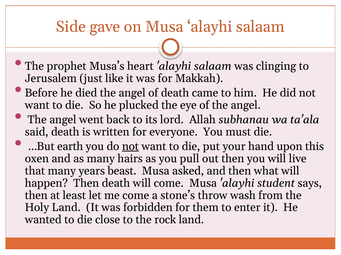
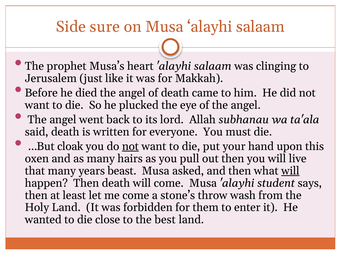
gave: gave -> sure (105, 27)
earth: earth -> cloak (70, 147)
will underline: none -> present (290, 171)
rock: rock -> best (165, 220)
